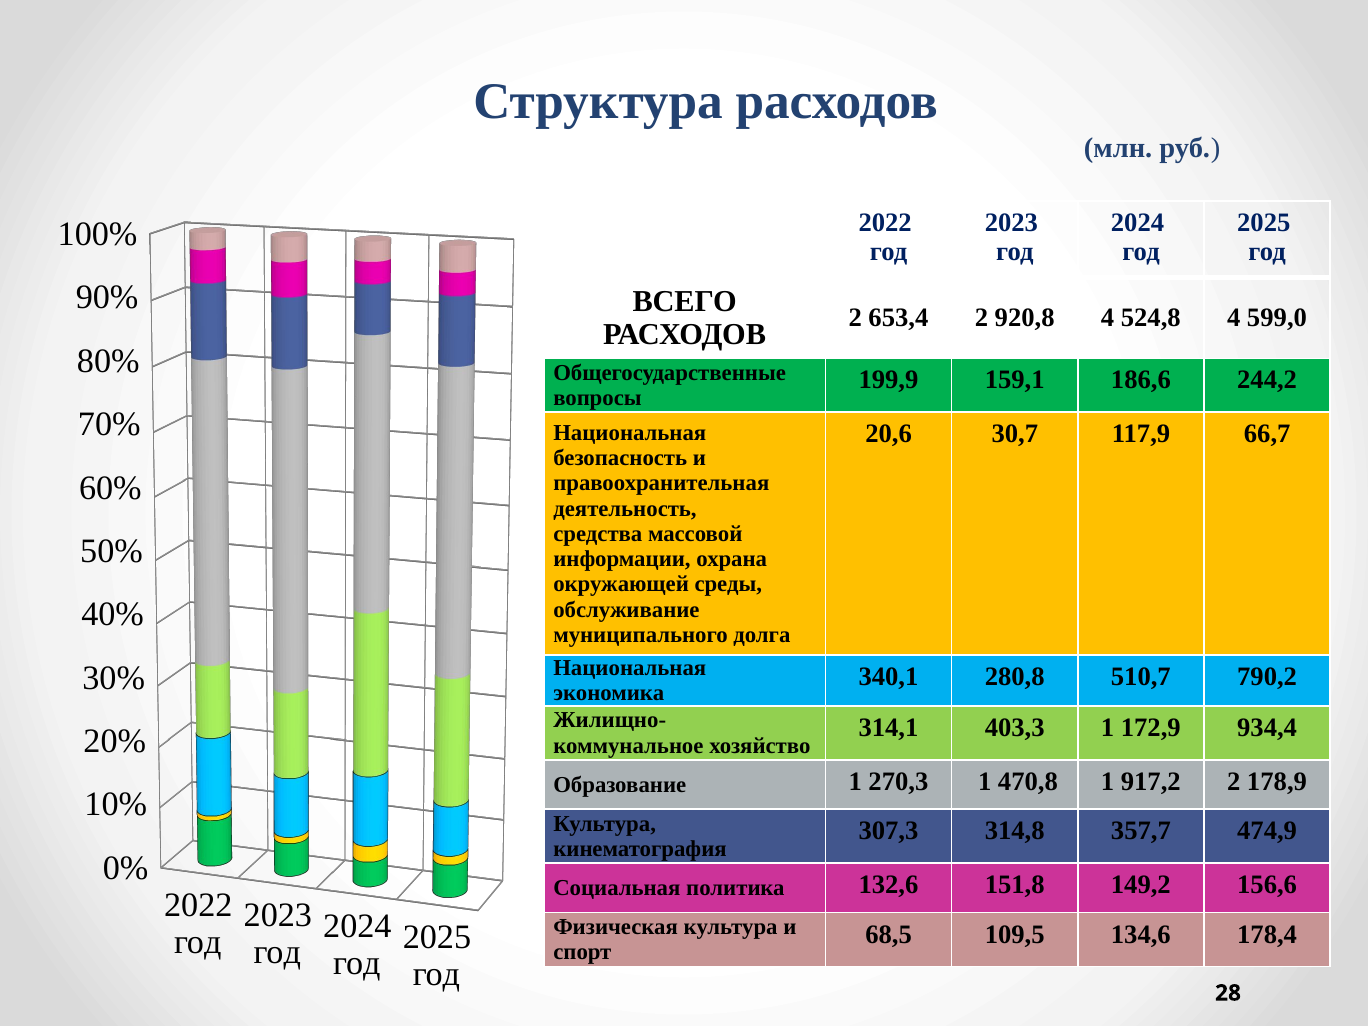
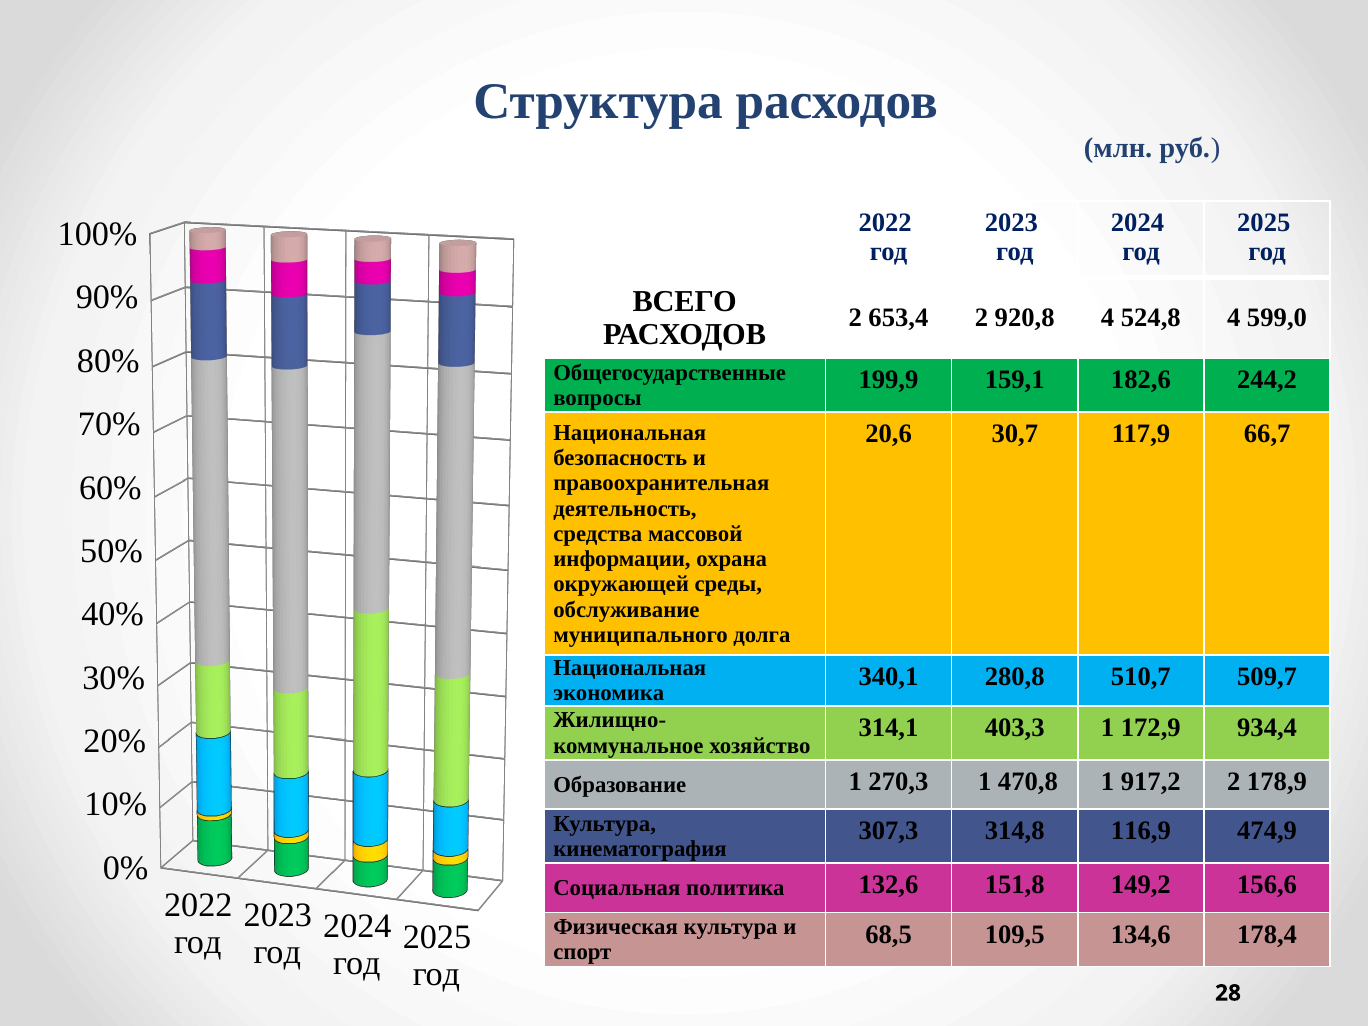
186,6: 186,6 -> 182,6 (1141, 380)
790,2: 790,2 -> 509,7 (1267, 677)
357,7: 357,7 -> 116,9 (1141, 831)
